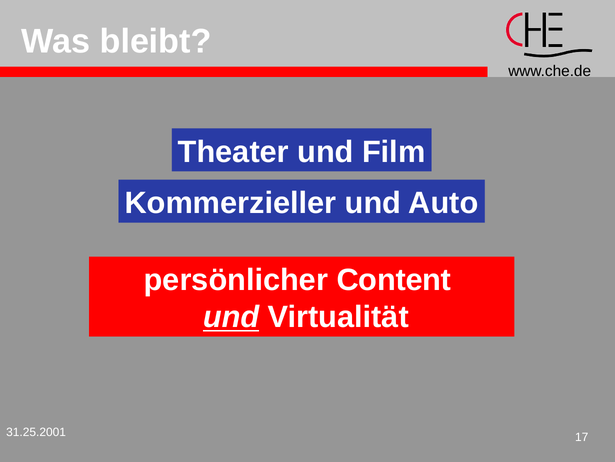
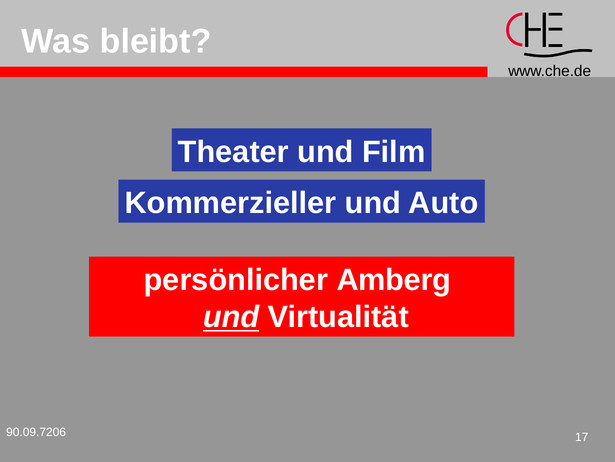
Content: Content -> Amberg (394, 280)
31.25.2001: 31.25.2001 -> 90.09.7206 (36, 431)
